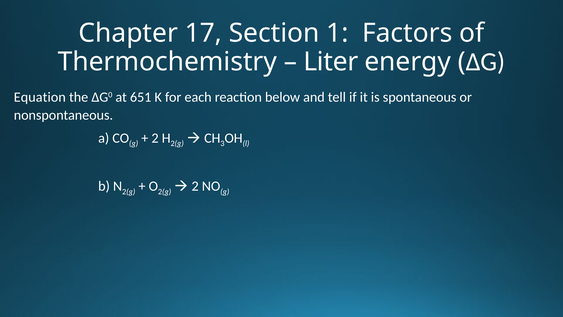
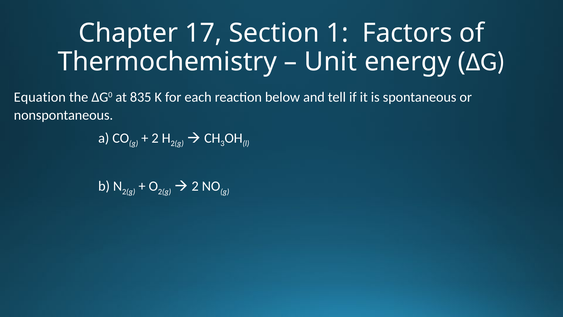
Liter: Liter -> Unit (331, 62)
651: 651 -> 835 (141, 97)
